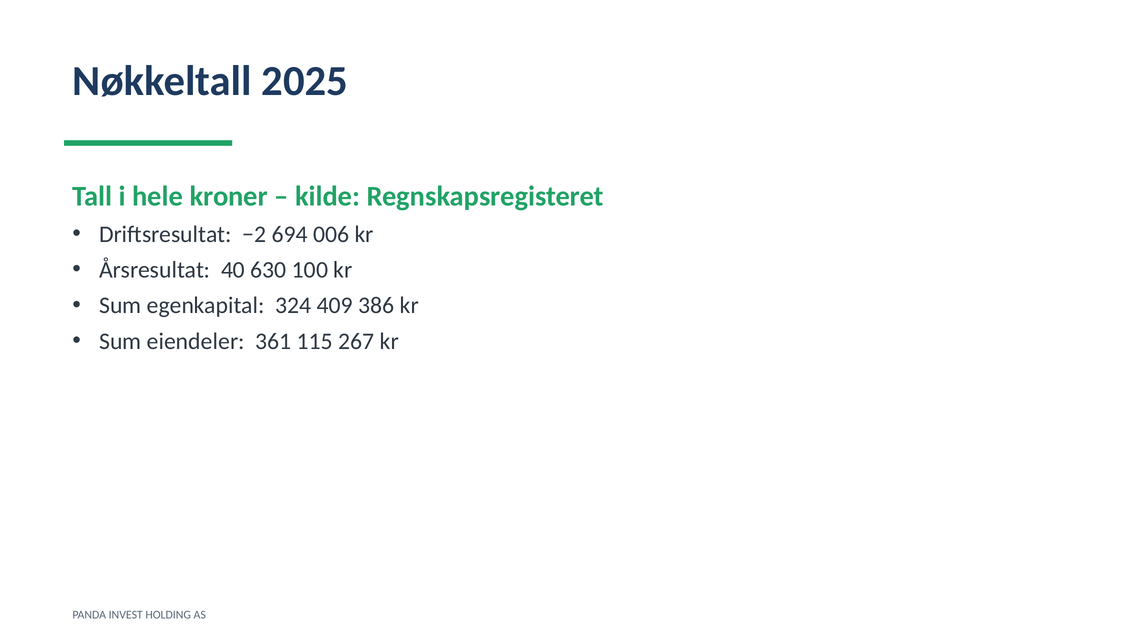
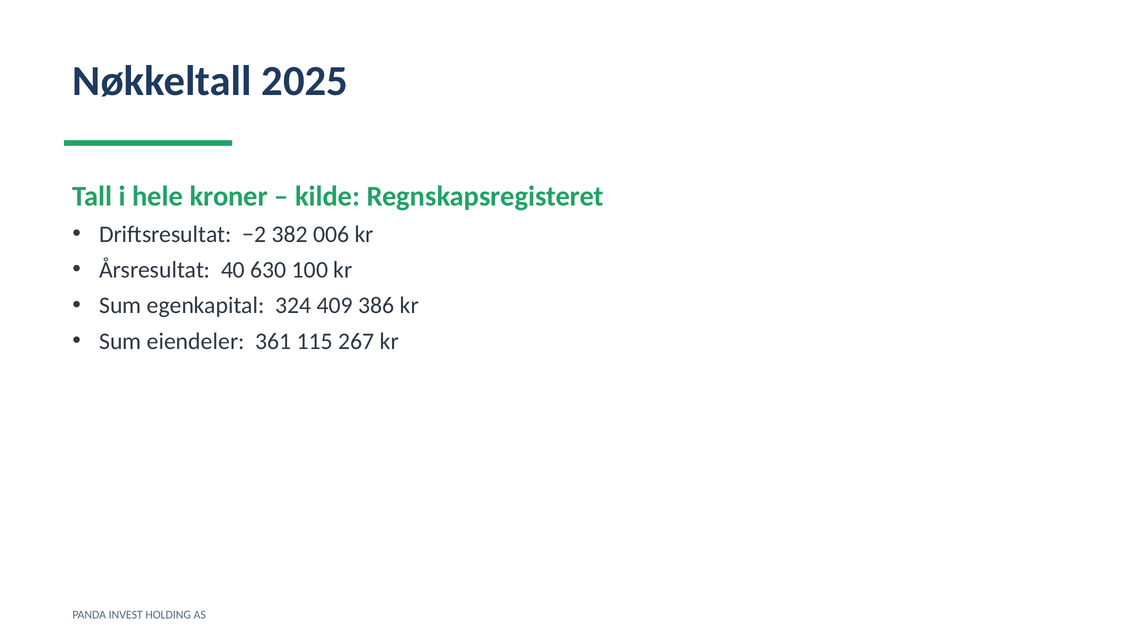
694: 694 -> 382 (290, 234)
